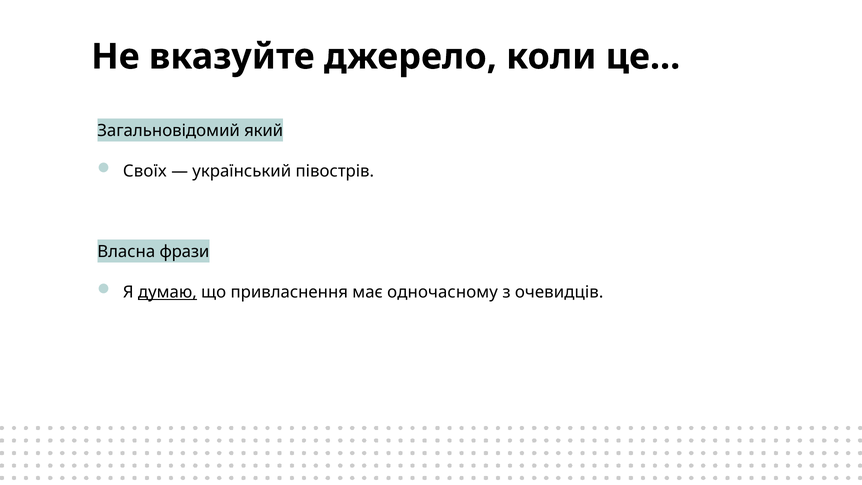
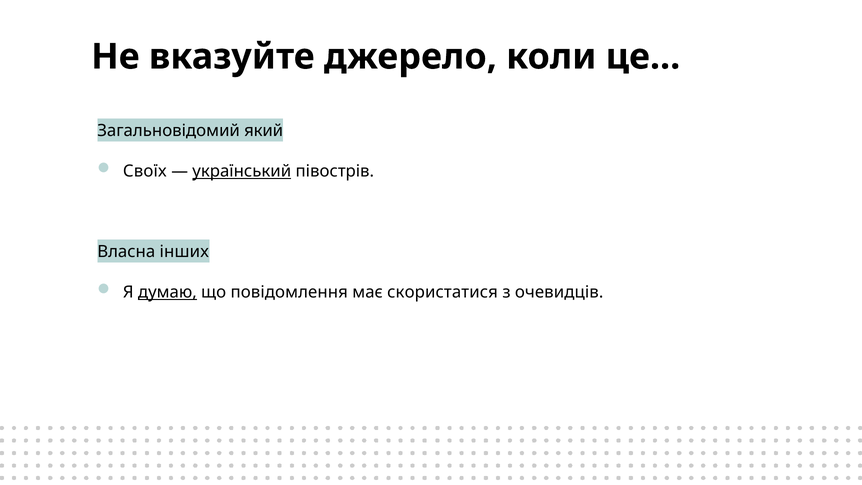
український underline: none -> present (242, 171)
фрази: фрази -> інших (184, 252)
привласнення: привласнення -> повідомлення (289, 292)
одночасному: одночасному -> скористатися (443, 292)
